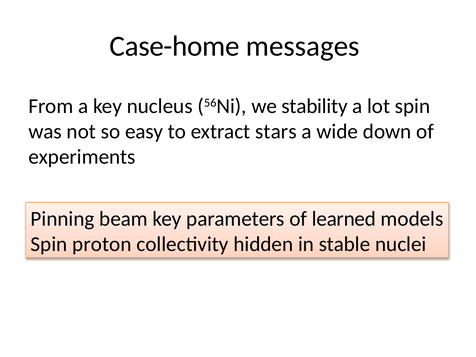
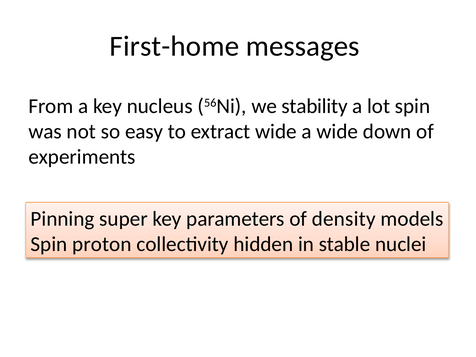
Case-home: Case-home -> First-home (174, 46)
extract stars: stars -> wide (276, 132)
beam: beam -> super (124, 219)
learned: learned -> density (344, 219)
